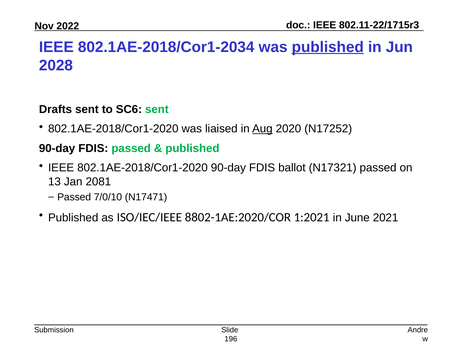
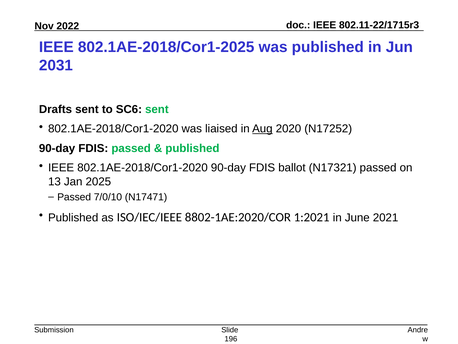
802.1AE-2018/Cor1-2034: 802.1AE-2018/Cor1-2034 -> 802.1AE-2018/Cor1-2025 (166, 47)
published underline: present -> none (328, 47)
2028: 2028 -> 2031 (56, 65)
2081: 2081 -> 2025 (98, 181)
